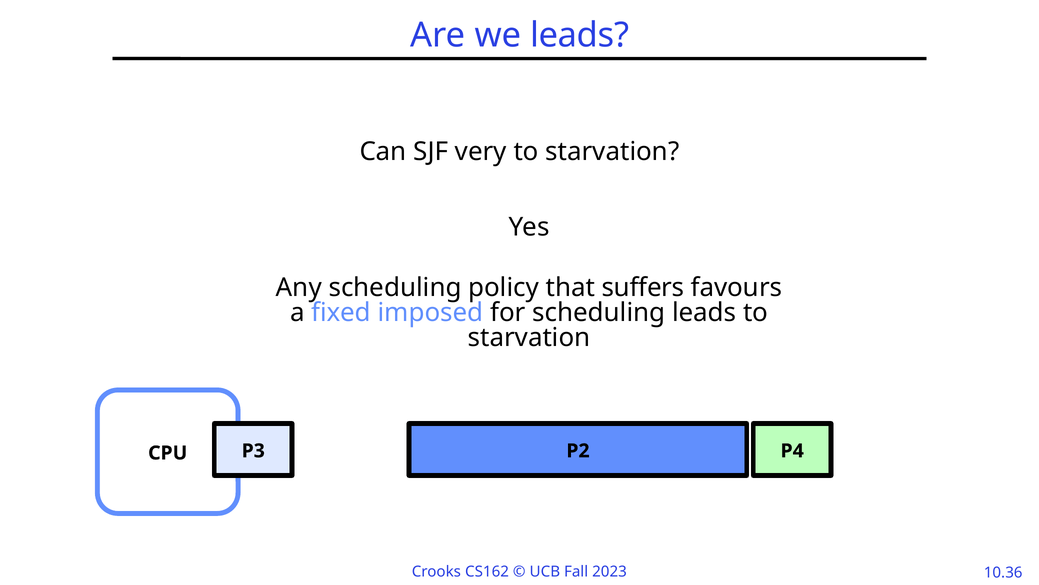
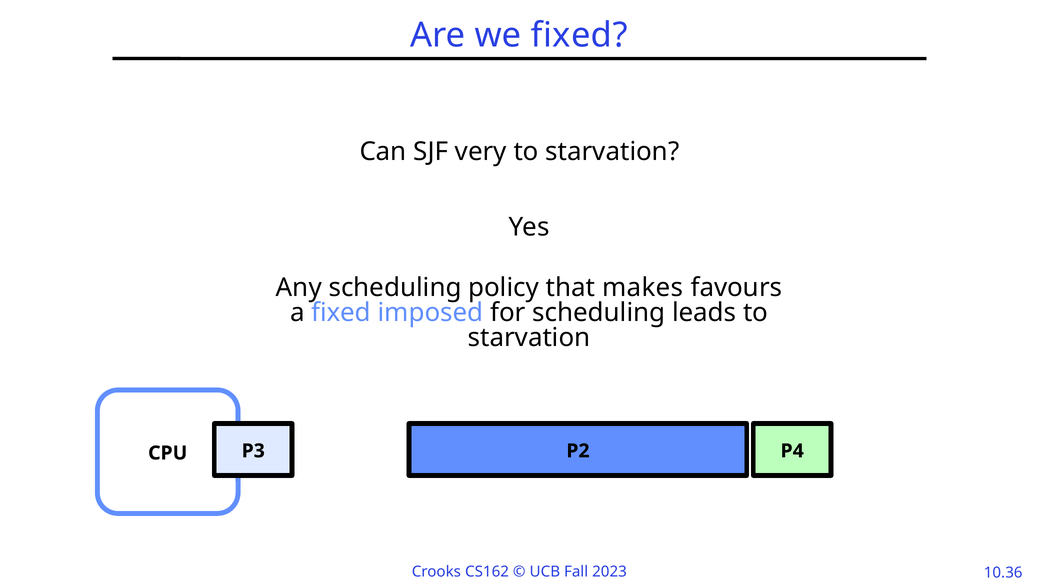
we leads: leads -> fixed (579, 35)
suffers: suffers -> makes (643, 287)
